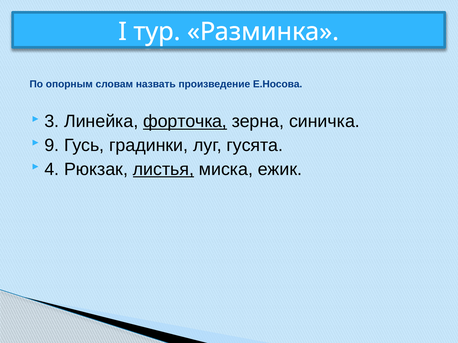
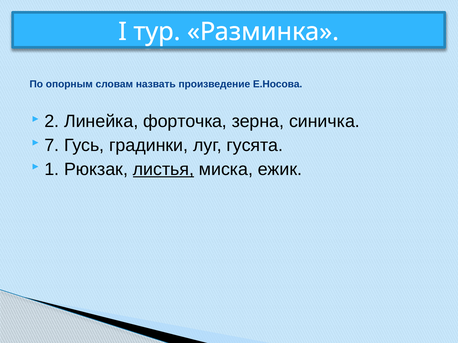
3: 3 -> 2 (52, 122)
форточка underline: present -> none (185, 122)
9: 9 -> 7 (52, 145)
4: 4 -> 1 (52, 169)
